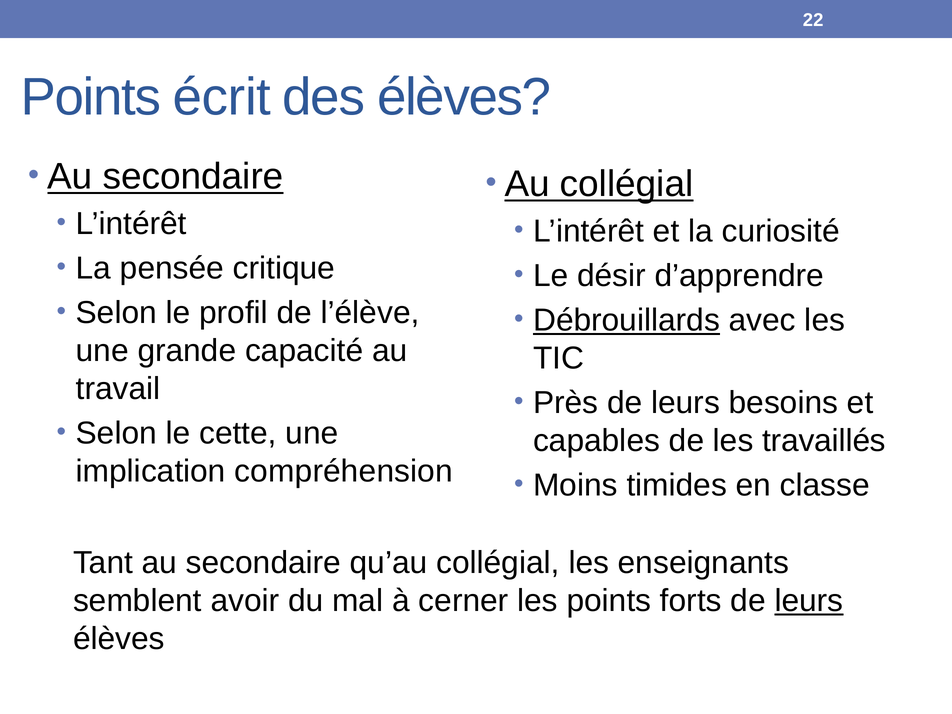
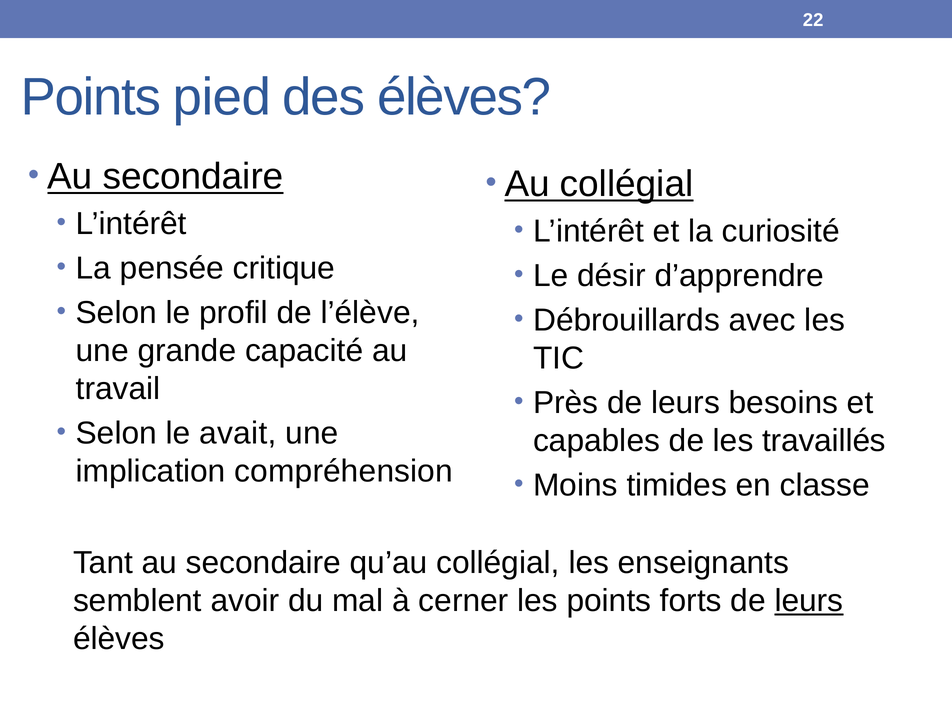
écrit: écrit -> pied (222, 98)
Débrouillards underline: present -> none (627, 320)
cette: cette -> avait (238, 433)
